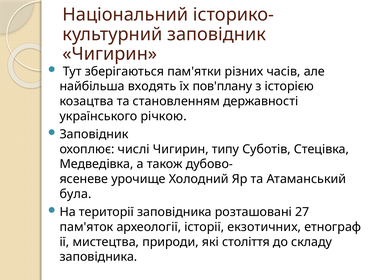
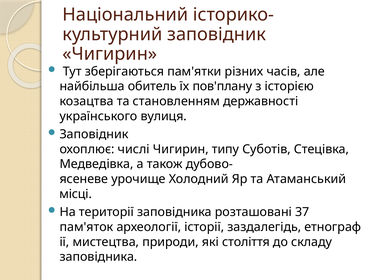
входять: входять -> обитель (152, 87)
річкою: річкою -> вулиця (164, 116)
була: була -> місці (76, 194)
27: 27 -> 37 (302, 212)
екзотичних: екзотичних -> заздалегідь (264, 227)
